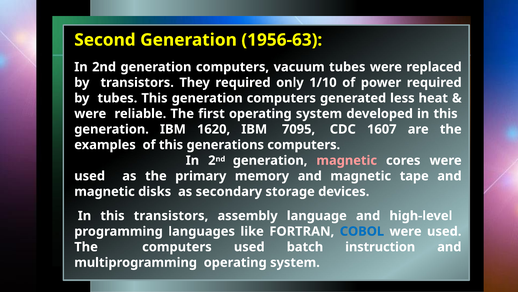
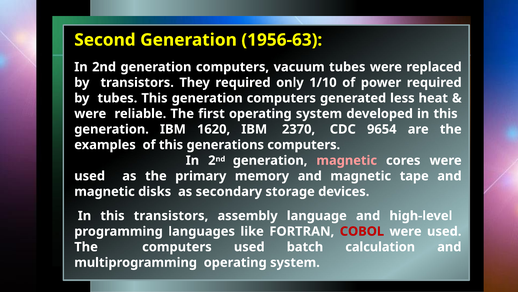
7095: 7095 -> 2370 (299, 129)
1607: 1607 -> 9654 (382, 129)
COBOL colour: blue -> red (362, 231)
instruction: instruction -> calculation (380, 246)
